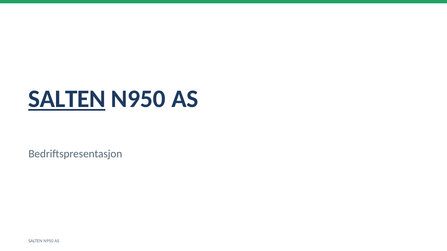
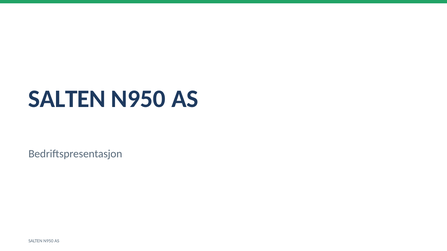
SALTEN underline: present -> none (67, 99)
